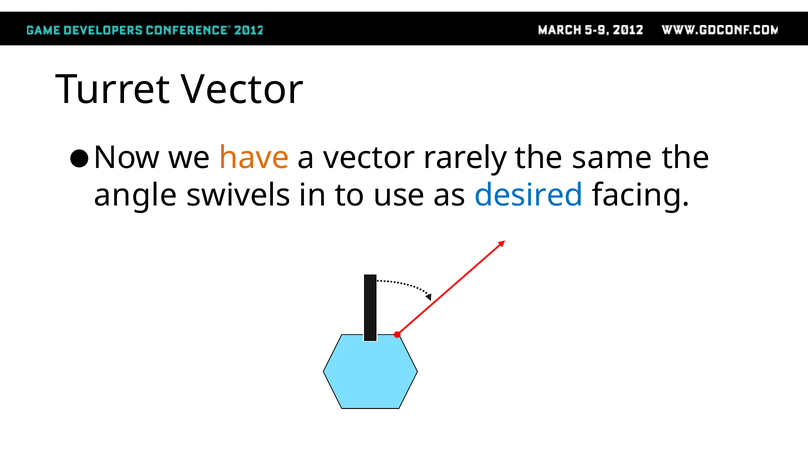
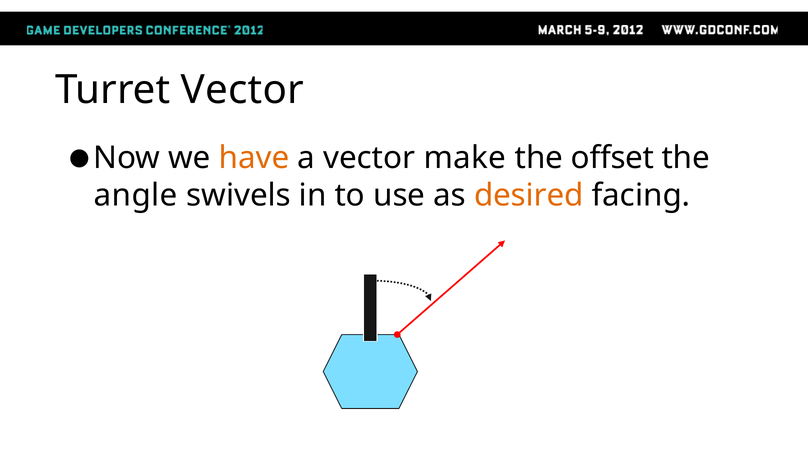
rarely: rarely -> make (465, 158)
same: same -> offset (613, 158)
desired colour: blue -> orange (529, 196)
